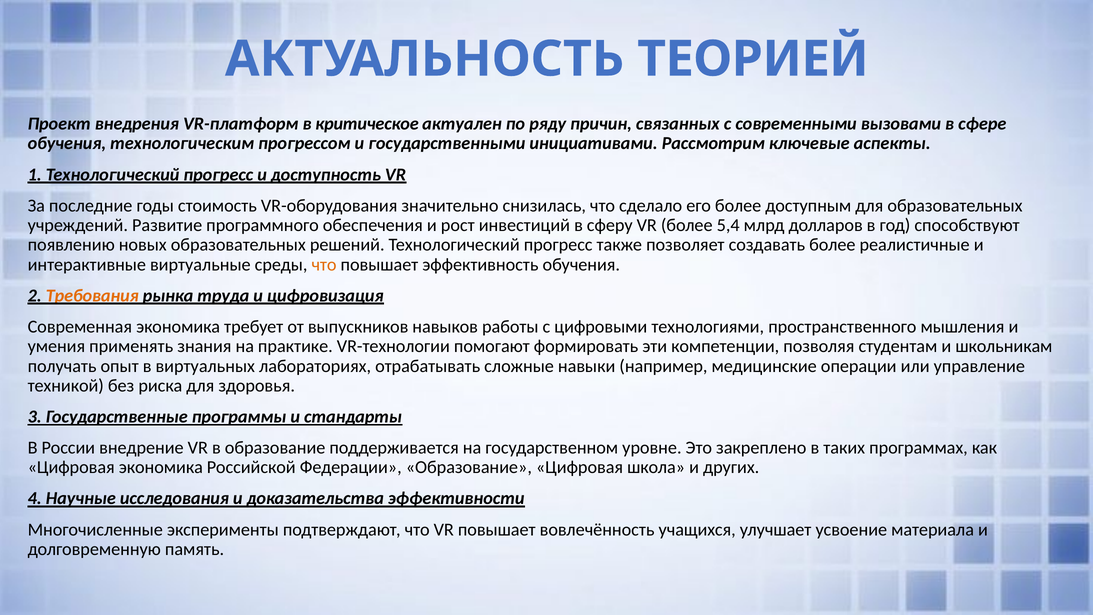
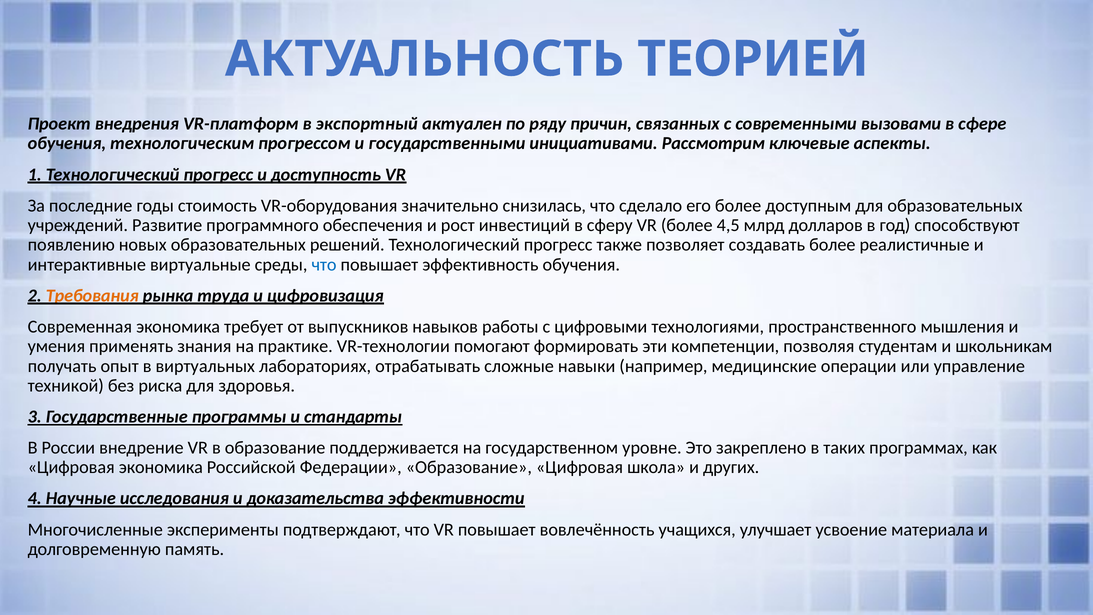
критическое: критическое -> экспортный (367, 124)
5,4: 5,4 -> 4,5 (728, 225)
что colour: orange -> blue (324, 264)
